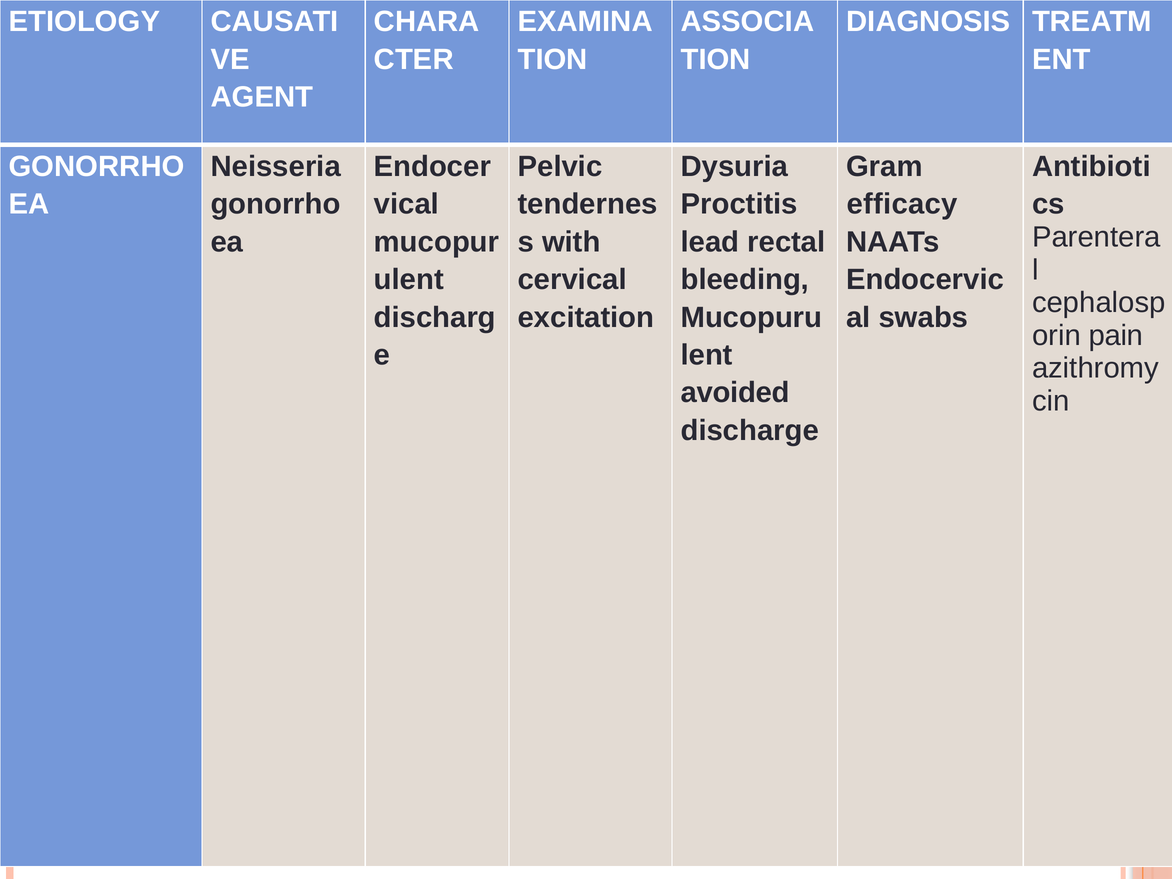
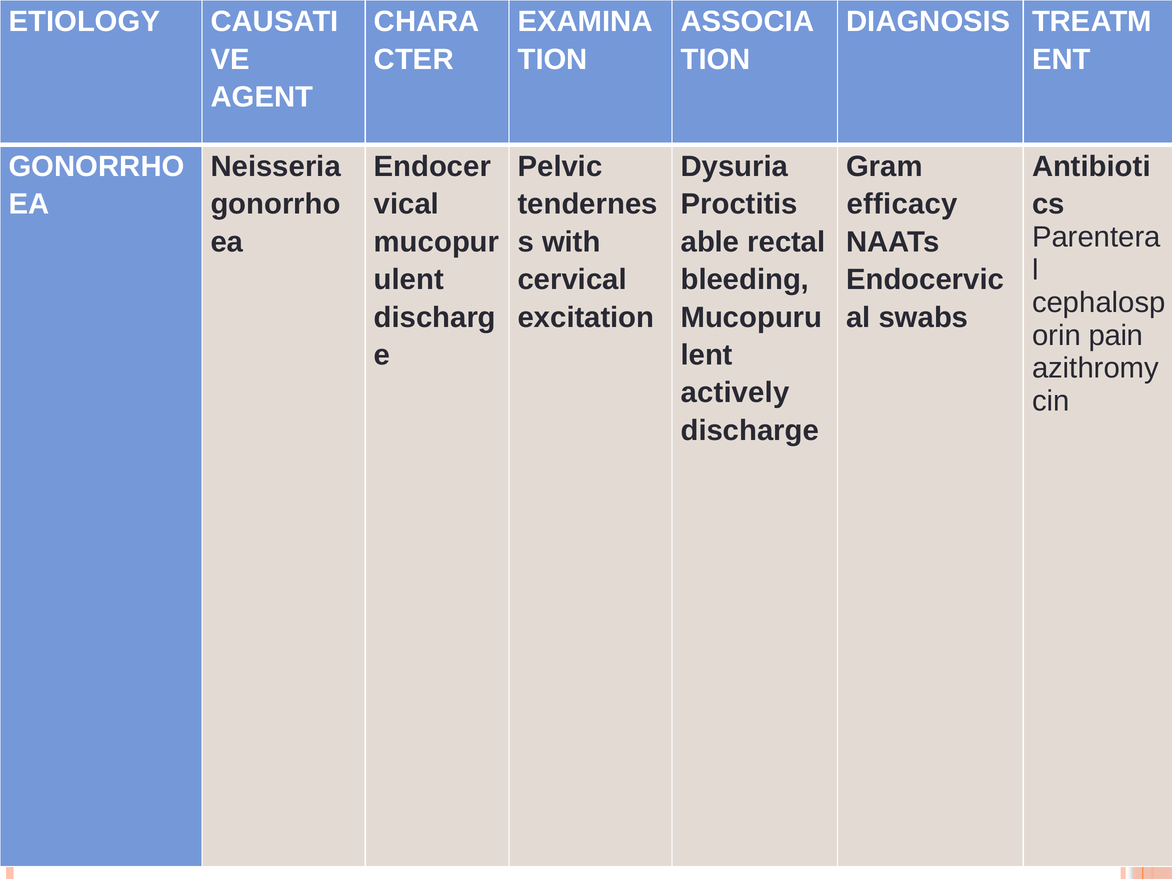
lead: lead -> able (710, 242)
avoided: avoided -> actively (735, 393)
